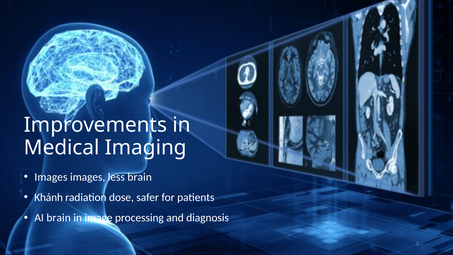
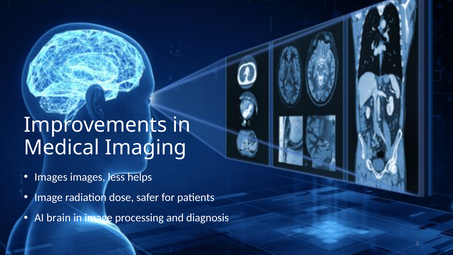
less brain: brain -> helps (140, 177)
Khánh: Khánh -> Image (49, 197)
